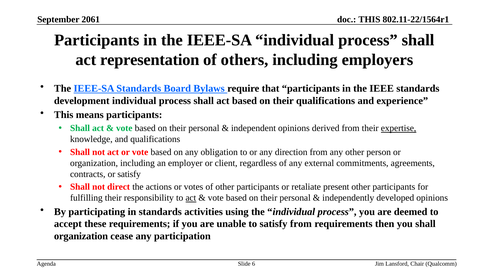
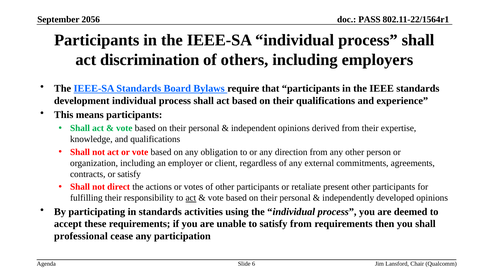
2061: 2061 -> 2056 (91, 19)
THIS: THIS -> PASS (369, 19)
representation: representation -> discrimination (150, 60)
expertise underline: present -> none (399, 128)
organization: organization -> professional (81, 236)
